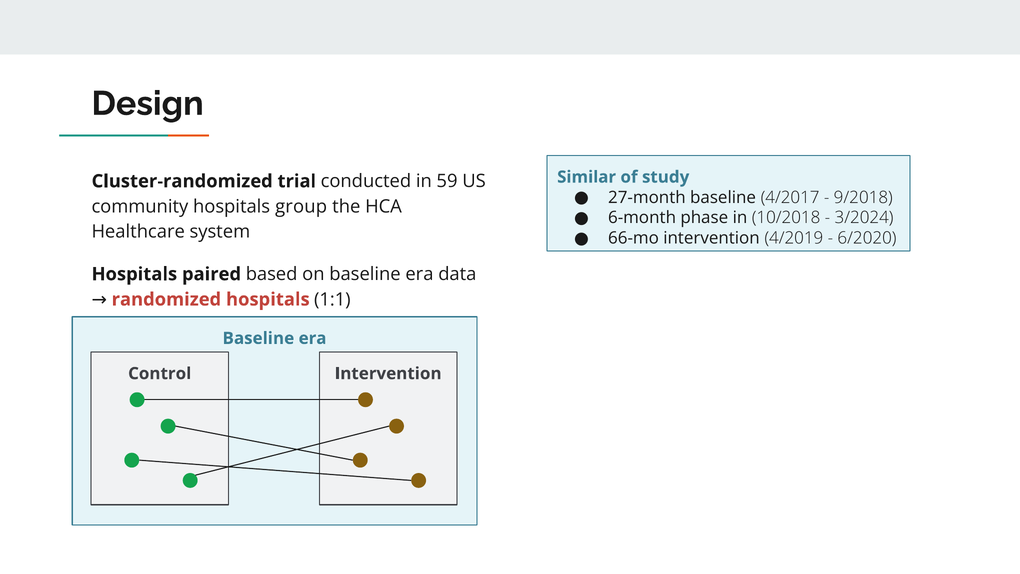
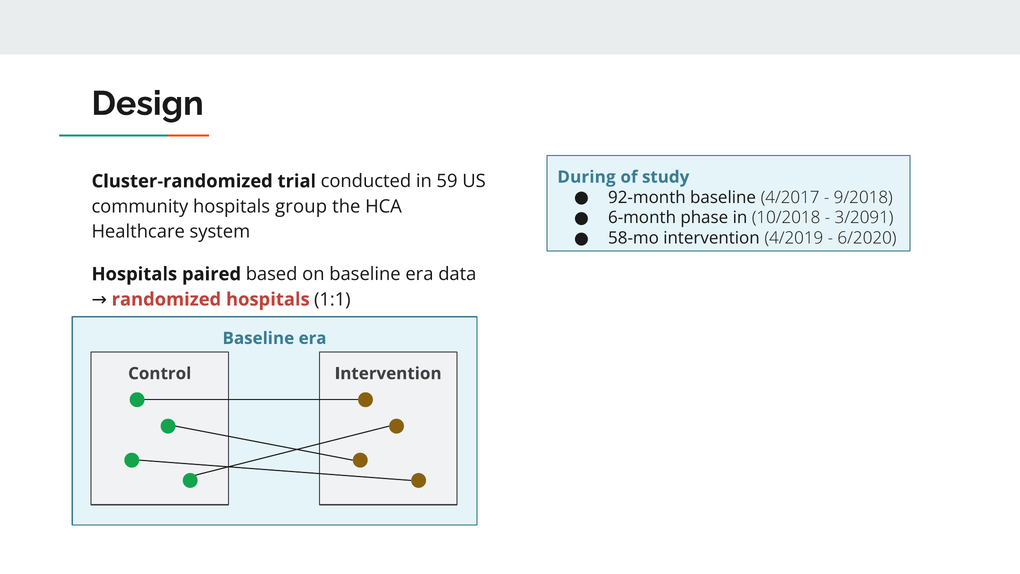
Similar: Similar -> During (586, 177)
27-month: 27-month -> 92-month (647, 197)
3/2024: 3/2024 -> 3/2091 (864, 218)
66-mo: 66-mo -> 58-mo (633, 238)
